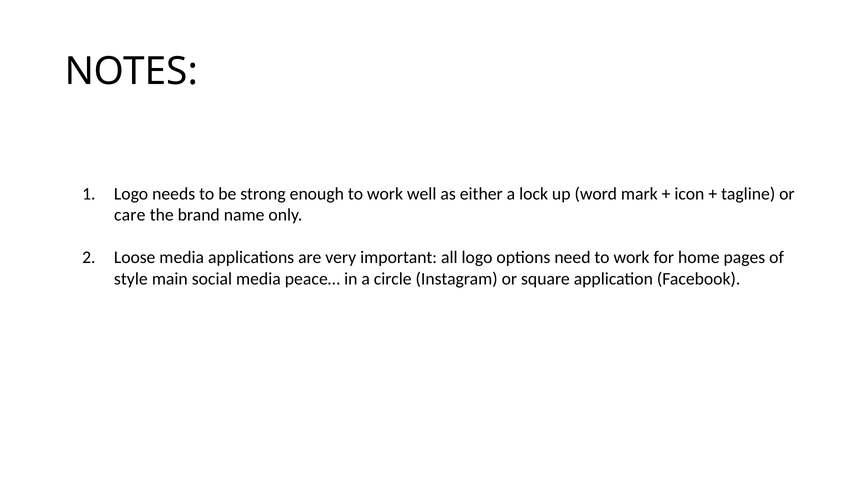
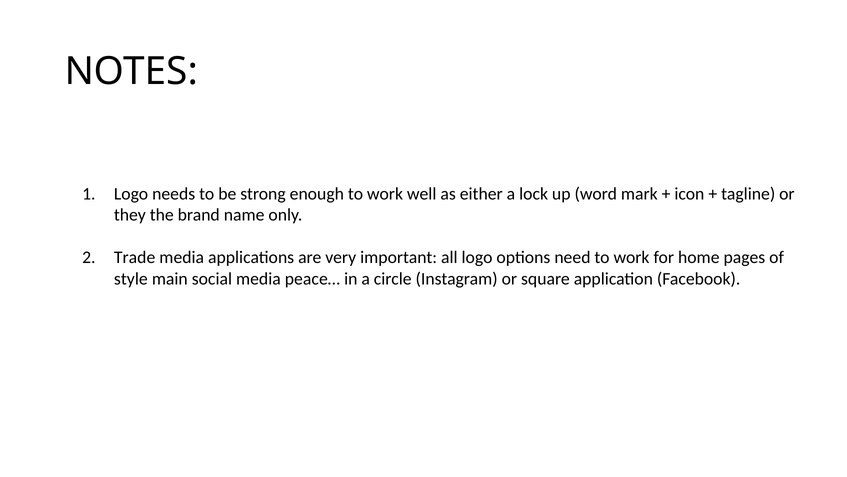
care: care -> they (130, 215)
Loose: Loose -> Trade (135, 257)
